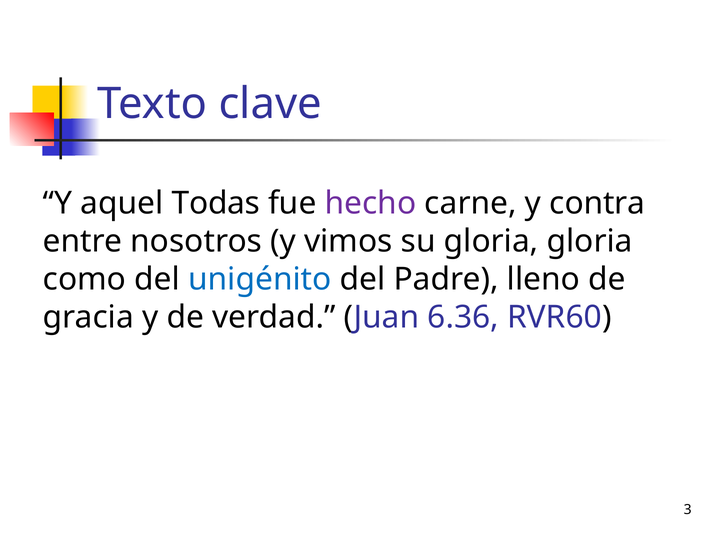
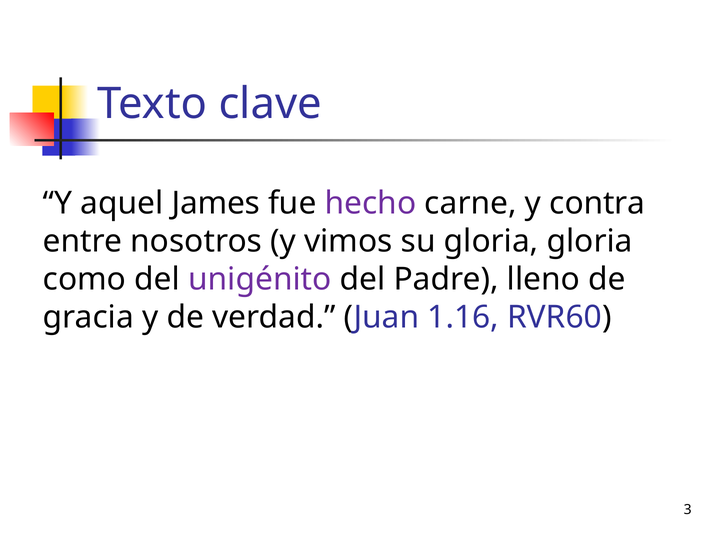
Todas: Todas -> James (216, 203)
unigénito colour: blue -> purple (260, 280)
6.36: 6.36 -> 1.16 (463, 318)
